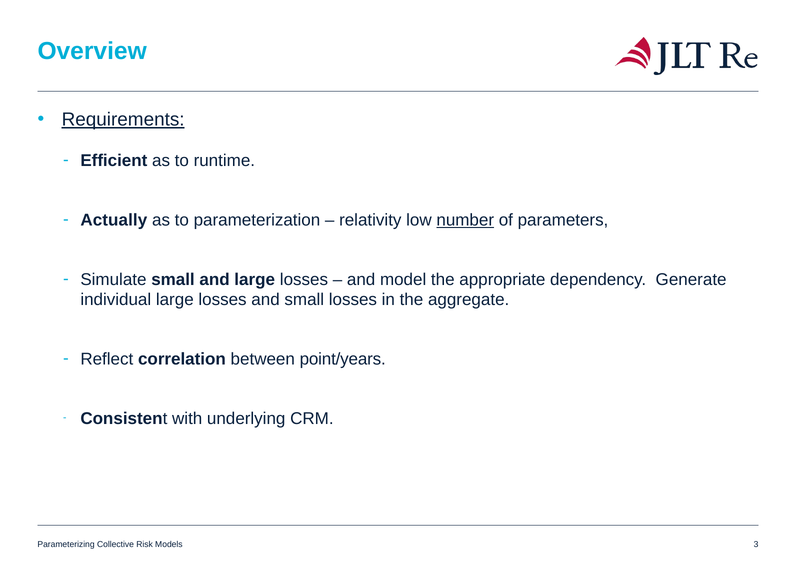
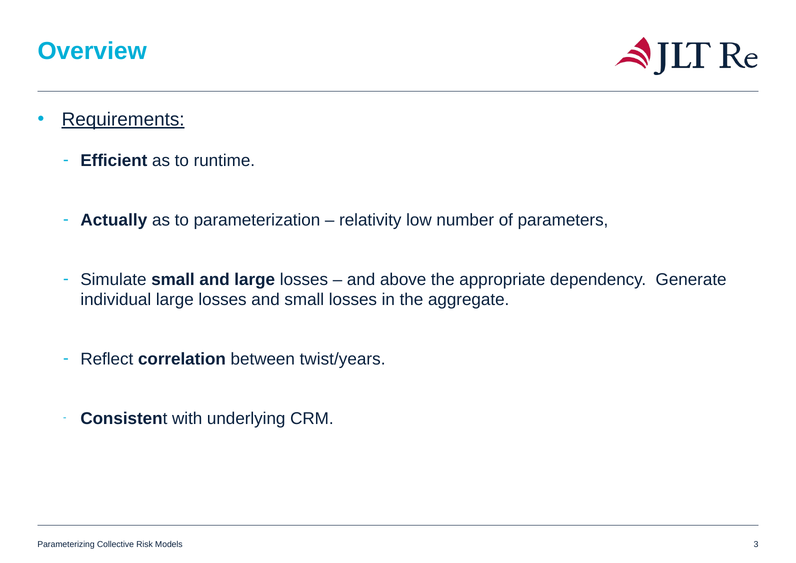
number underline: present -> none (465, 220)
model: model -> above (403, 279)
point/years: point/years -> twist/years (343, 359)
